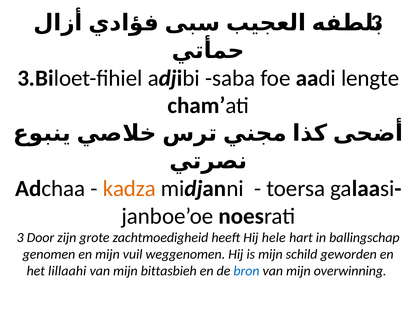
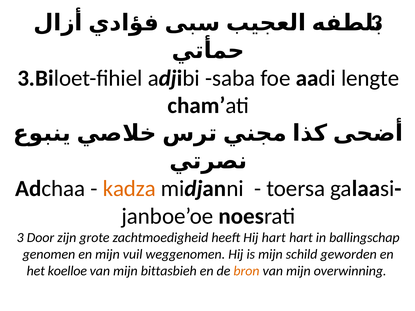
Hij hele: hele -> hart (274, 238)
lillaahi: lillaahi -> koelloe (67, 271)
bron colour: blue -> orange (246, 271)
